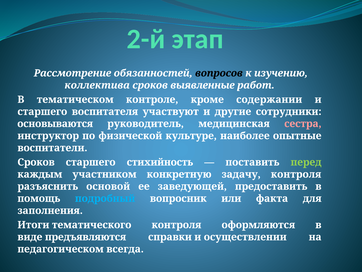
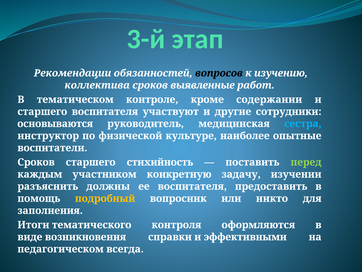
2-й: 2-й -> 3-й (146, 39)
Рассмотрение: Рассмотрение -> Рекомендации (73, 73)
сестра colour: pink -> light blue (303, 123)
задачу контроля: контроля -> изучении (296, 174)
основой: основой -> должны (108, 186)
ее заведующей: заведующей -> воспитателя (192, 186)
подробный colour: light blue -> yellow (105, 198)
факта: факта -> никто (272, 198)
предъявляются: предъявляются -> возникновения (86, 237)
осуществлении: осуществлении -> эффективными (245, 237)
